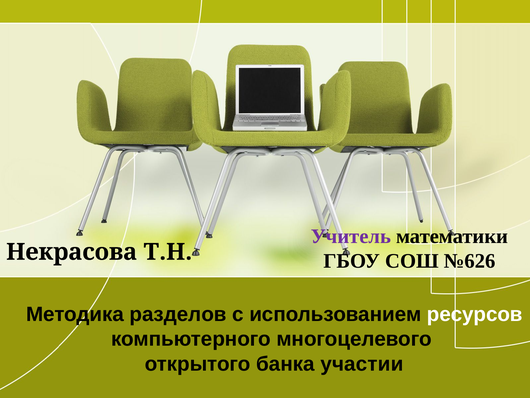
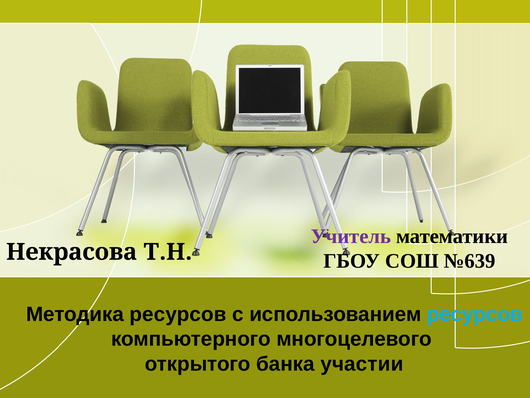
№626: №626 -> №639 (470, 261)
Методика разделов: разделов -> ресурсов (178, 314)
ресурсов colour: white -> light blue (475, 314)
